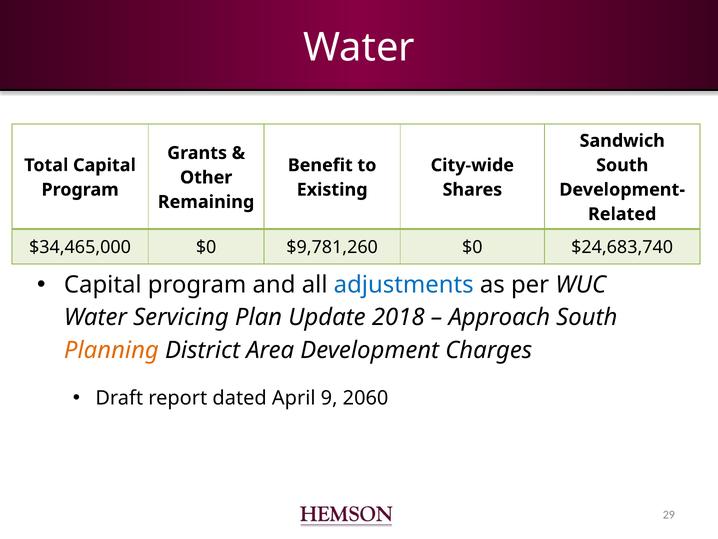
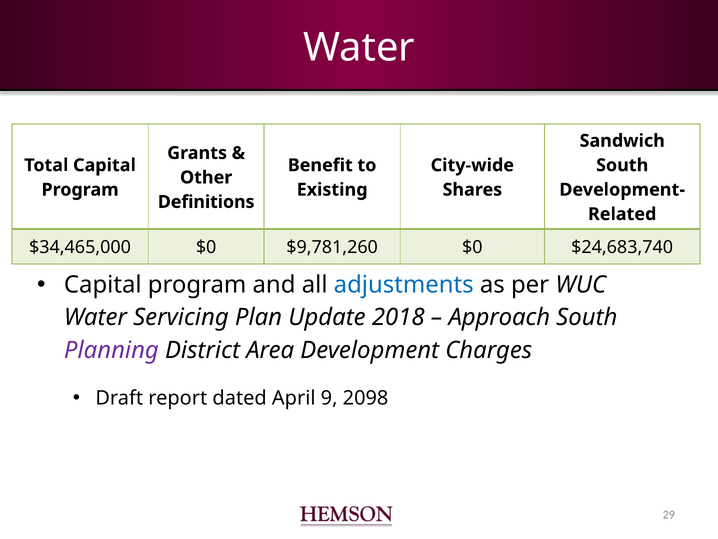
Remaining: Remaining -> Definitions (206, 202)
Planning colour: orange -> purple (111, 350)
2060: 2060 -> 2098 (366, 398)
